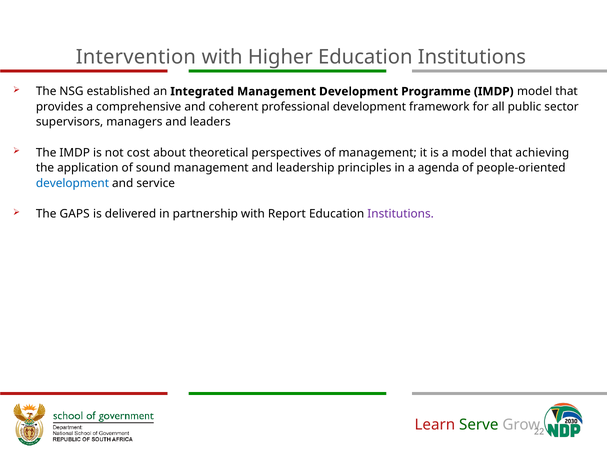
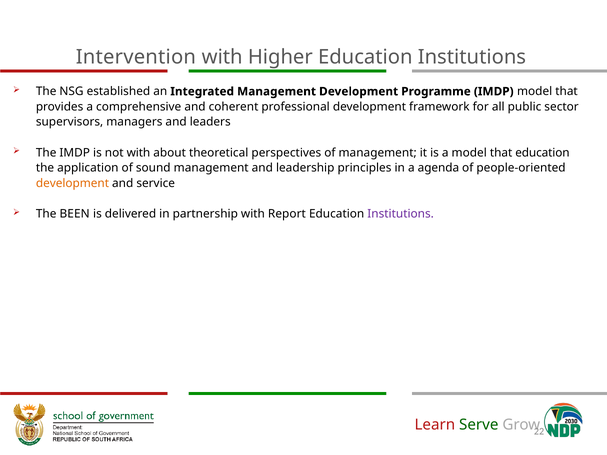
not cost: cost -> with (138, 153)
that achieving: achieving -> education (542, 153)
development colour: blue -> orange (72, 183)
GAPS: GAPS -> BEEN (75, 214)
